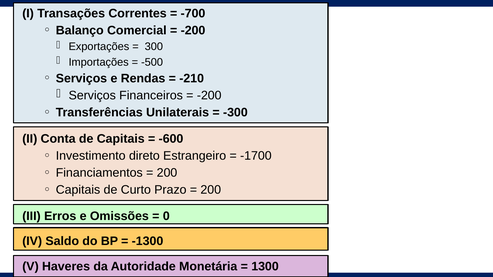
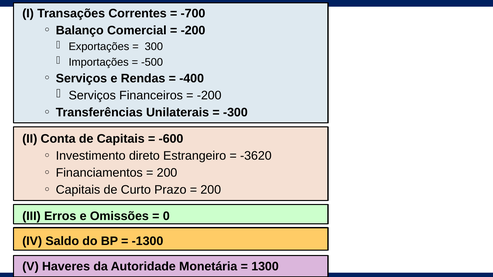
-210: -210 -> -400 (192, 79)
-1700: -1700 -> -3620 (256, 156)
